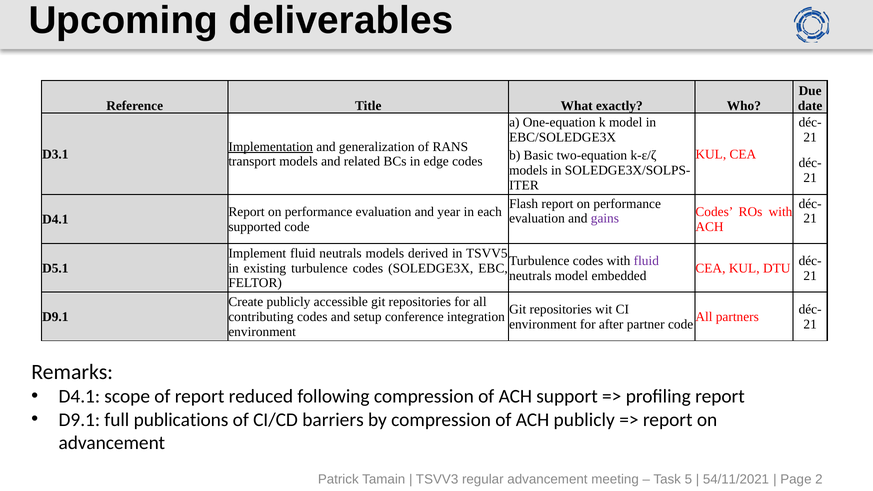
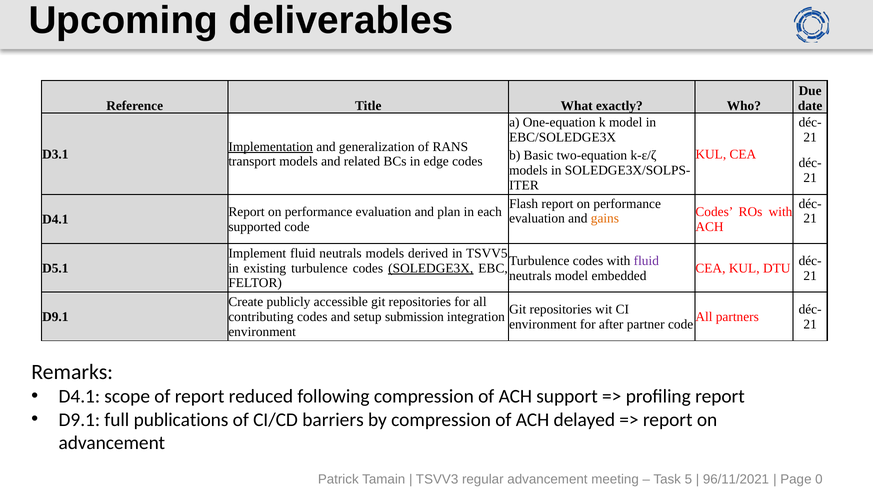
year: year -> plan (449, 212)
gains colour: purple -> orange (605, 218)
SOLEDGE3X underline: none -> present (431, 268)
conference: conference -> submission (414, 317)
ACH publicly: publicly -> delayed (584, 420)
54/11/2021: 54/11/2021 -> 96/11/2021 (736, 479)
2: 2 -> 0 (819, 479)
